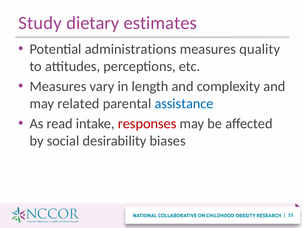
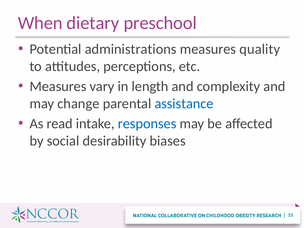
Study: Study -> When (40, 23)
estimates: estimates -> preschool (160, 23)
related: related -> change (78, 104)
responses colour: red -> blue (147, 124)
